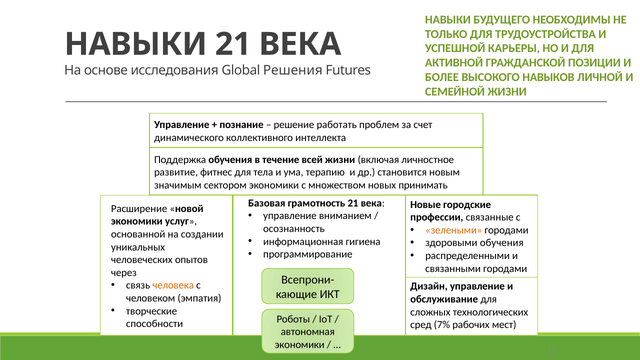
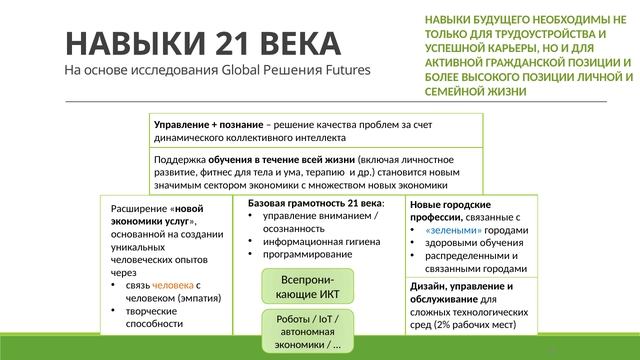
ВЫСОКОГО НАВЫКОВ: НАВЫКОВ -> ПОЗИЦИИ (548, 77)
работать: работать -> качества (337, 125)
новых принимать: принимать -> экономики (423, 185)
зелеными colour: orange -> blue (454, 230)
7%: 7% -> 2% (442, 325)
